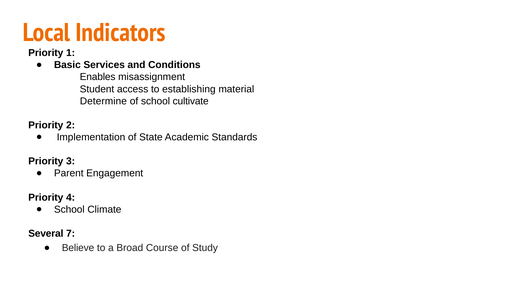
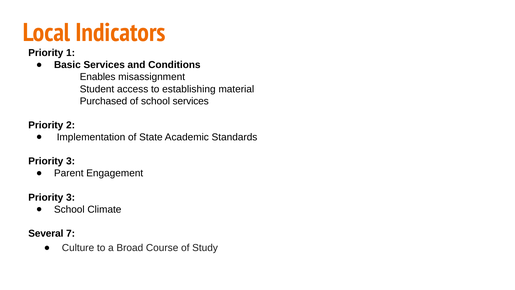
Determine: Determine -> Purchased (103, 101)
school cultivate: cultivate -> services (191, 101)
4: 4 -> 3 (71, 197)
Believe: Believe -> Culture (78, 248)
